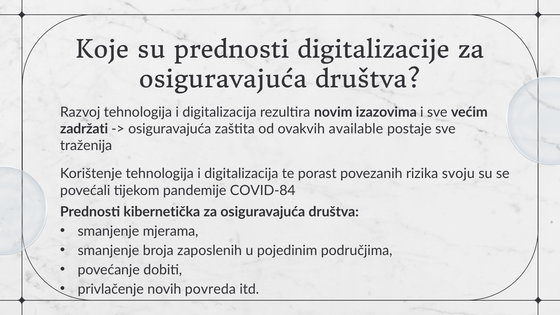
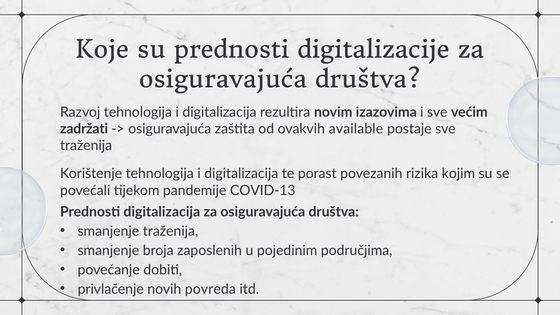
svoju: svoju -> kojim (458, 174)
COVID-84: COVID-84 -> COVID-13 (263, 190)
Prednosti kibernetička: kibernetička -> digitalizacija (162, 212)
smanjenje mjerama: mjerama -> traženija (170, 231)
